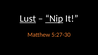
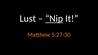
Lust underline: present -> none (28, 19)
